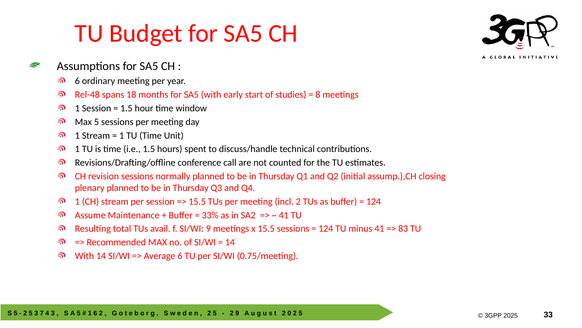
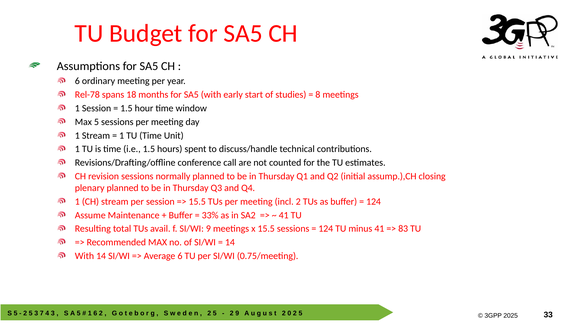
Rel-48: Rel-48 -> Rel-78 (87, 95)
